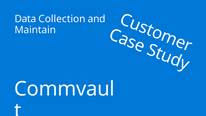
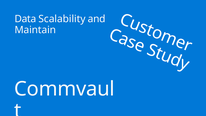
Collection: Collection -> Scalability (62, 19)
